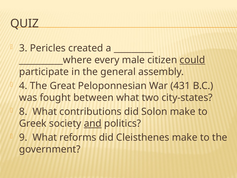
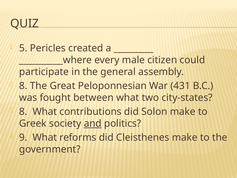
3: 3 -> 5 (23, 48)
could underline: present -> none (192, 60)
4: 4 -> 8 (23, 86)
